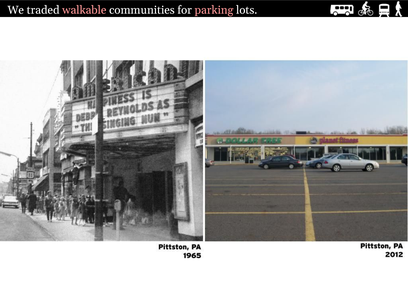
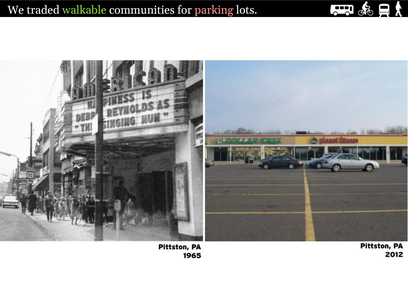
walkable colour: pink -> light green (84, 10)
